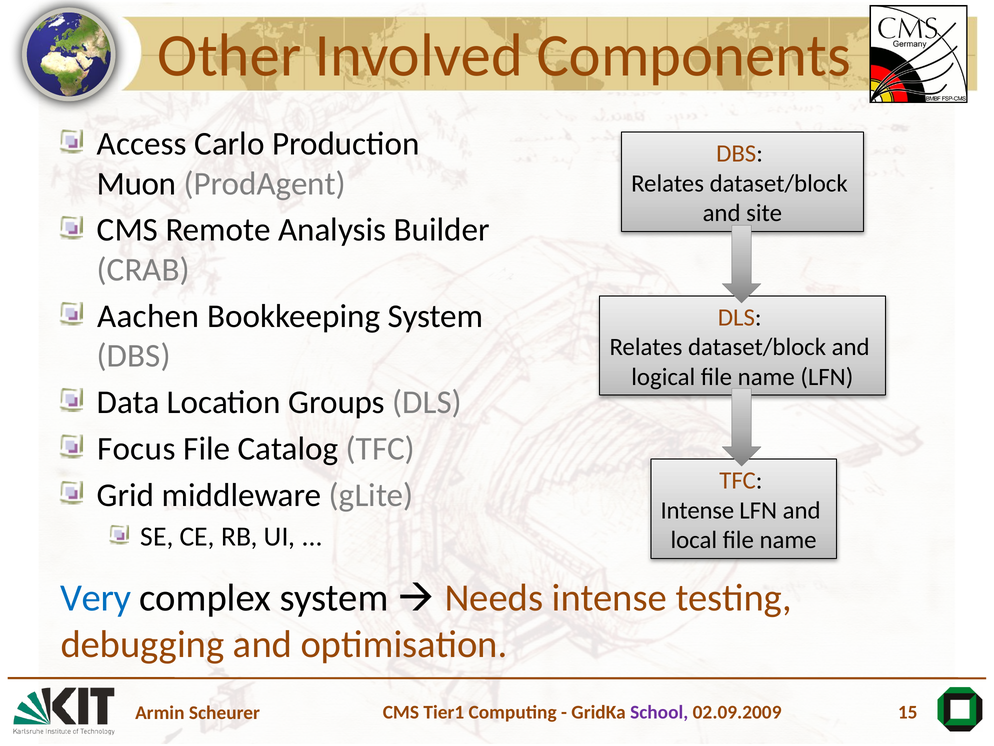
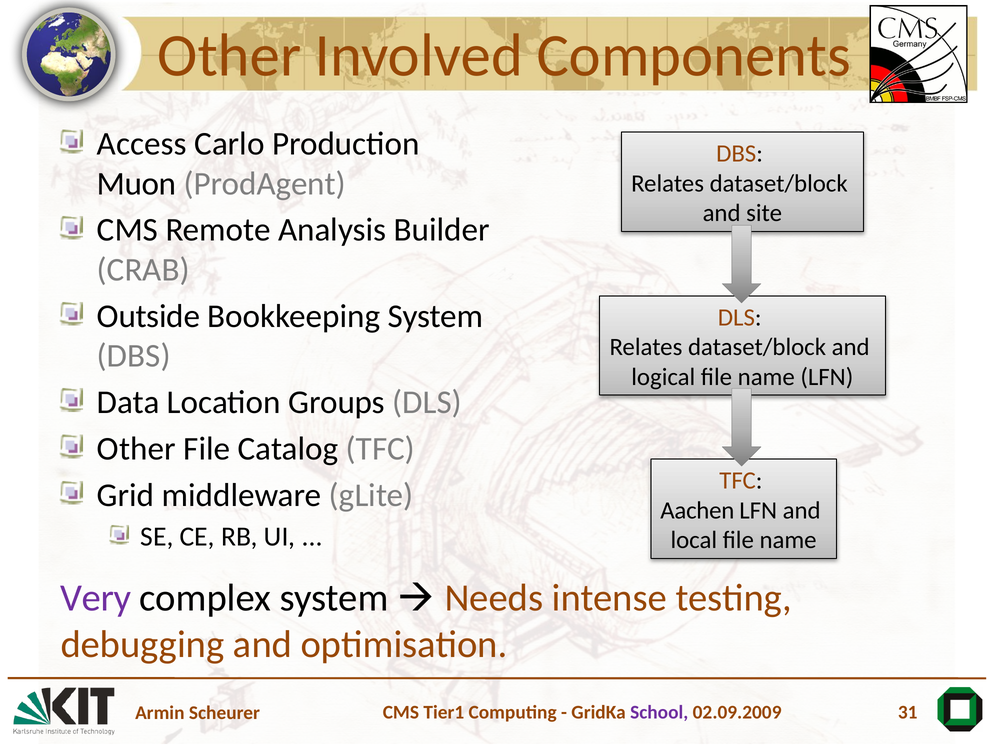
Aachen: Aachen -> Outside (149, 316)
Focus: Focus -> Other (136, 448)
Intense: Intense -> Aachen (697, 510)
Very colour: blue -> purple (96, 598)
15: 15 -> 31 (908, 712)
